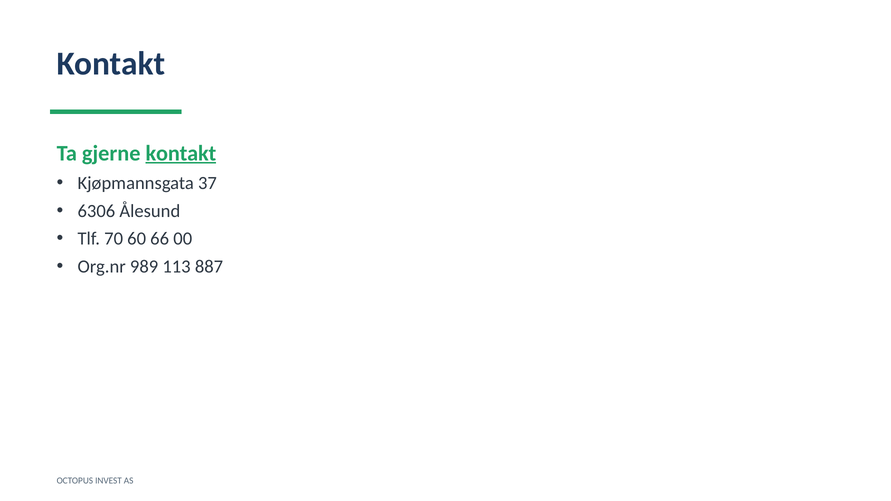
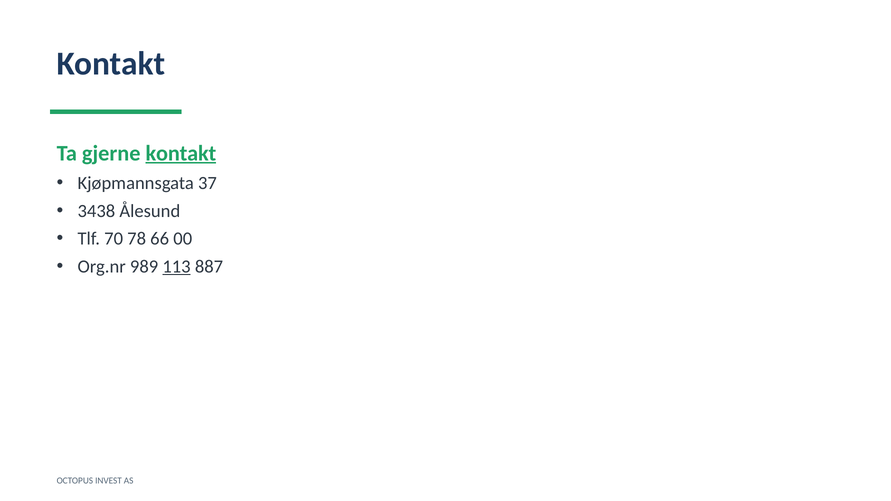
6306: 6306 -> 3438 (96, 211)
60: 60 -> 78 (137, 239)
113 underline: none -> present (177, 267)
